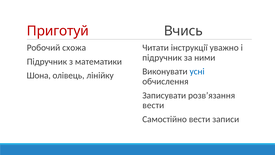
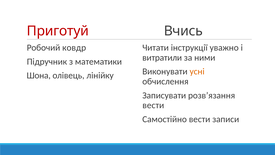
схожа: схожа -> ковдр (74, 48)
підручник: підручник -> витратили (162, 57)
усні colour: blue -> orange (197, 71)
